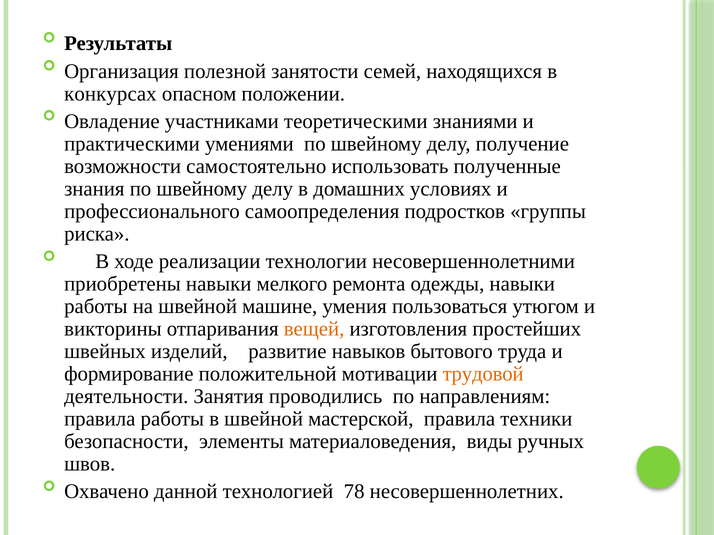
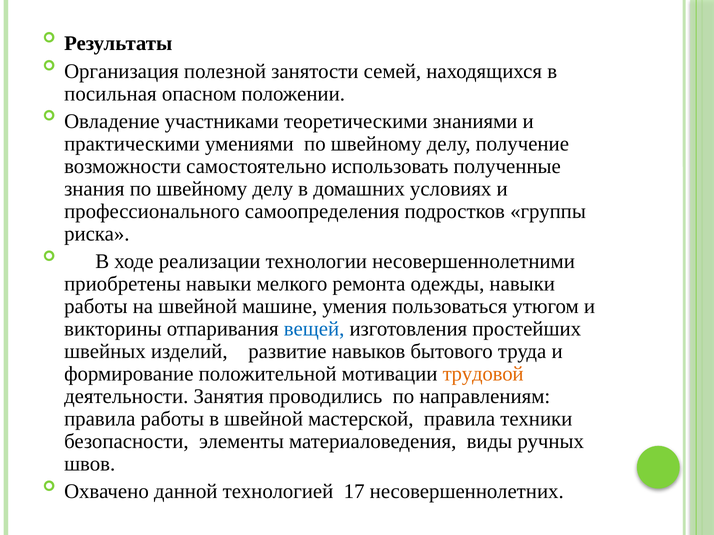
конкурсах: конкурсах -> посильная (110, 94)
вещей colour: orange -> blue (314, 329)
78: 78 -> 17 (354, 492)
